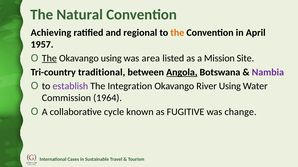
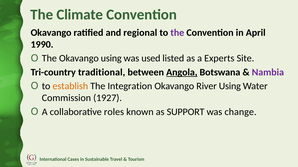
Natural: Natural -> Climate (80, 15)
Achieving: Achieving -> Okavango (51, 33)
the colour: orange -> purple (177, 33)
1957: 1957 -> 1990 (42, 45)
The underline: present -> none (49, 59)
area: area -> used (151, 59)
Mission: Mission -> Experts (219, 59)
establish colour: purple -> orange (70, 86)
1964: 1964 -> 1927 (108, 98)
cycle: cycle -> roles (114, 112)
FUGITIVE: FUGITIVE -> SUPPORT (186, 112)
